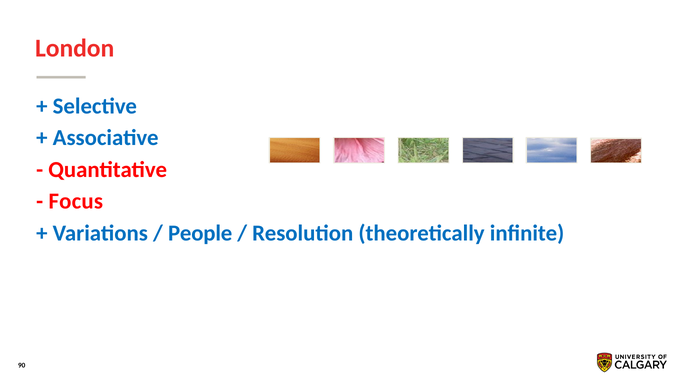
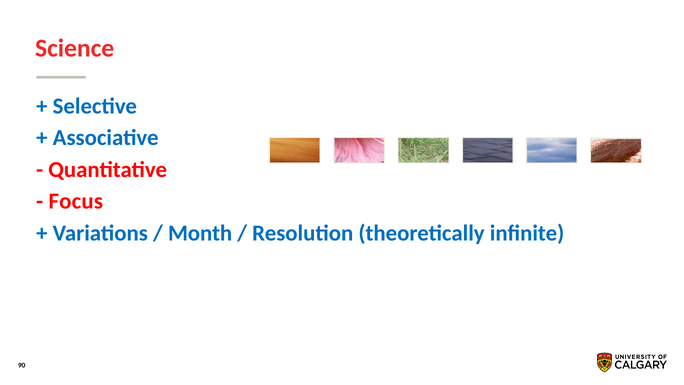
London: London -> Science (75, 48)
People: People -> Month (200, 233)
